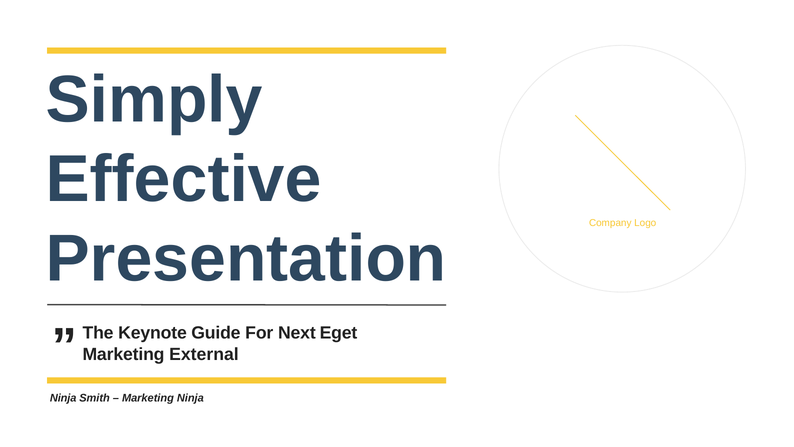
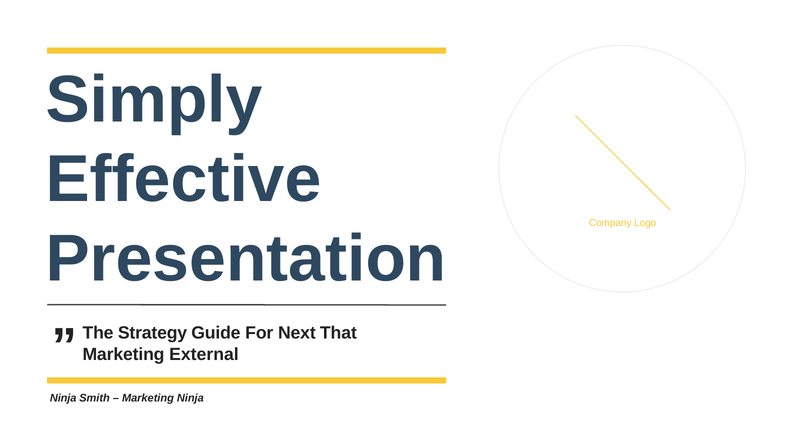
Keynote: Keynote -> Strategy (153, 333)
Eget: Eget -> That (338, 333)
